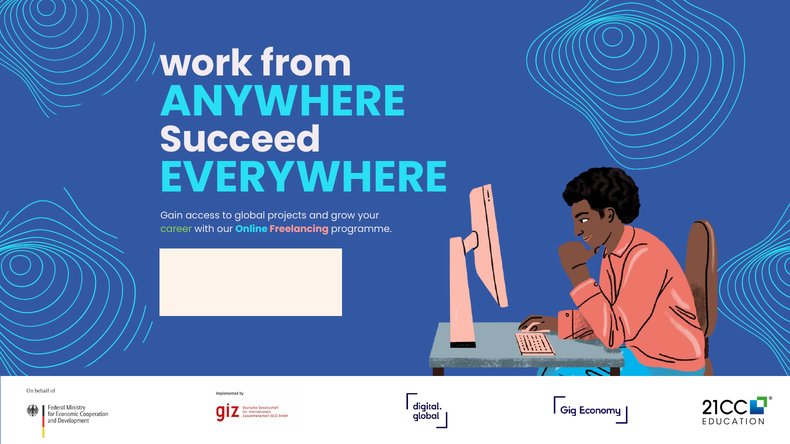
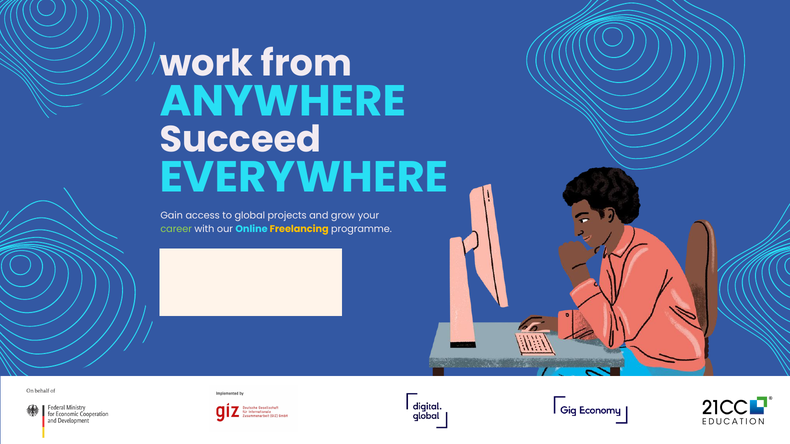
Freelancing colour: pink -> yellow (299, 229)
